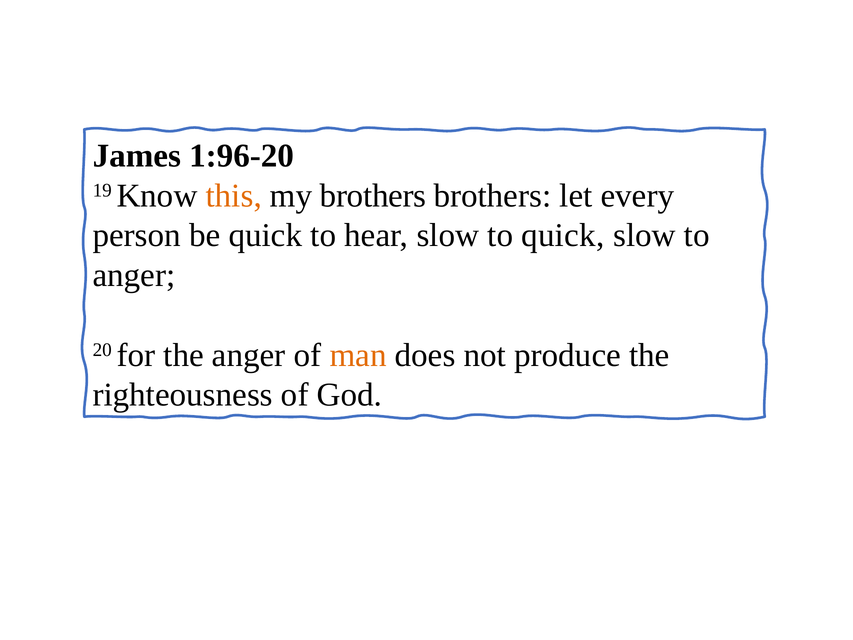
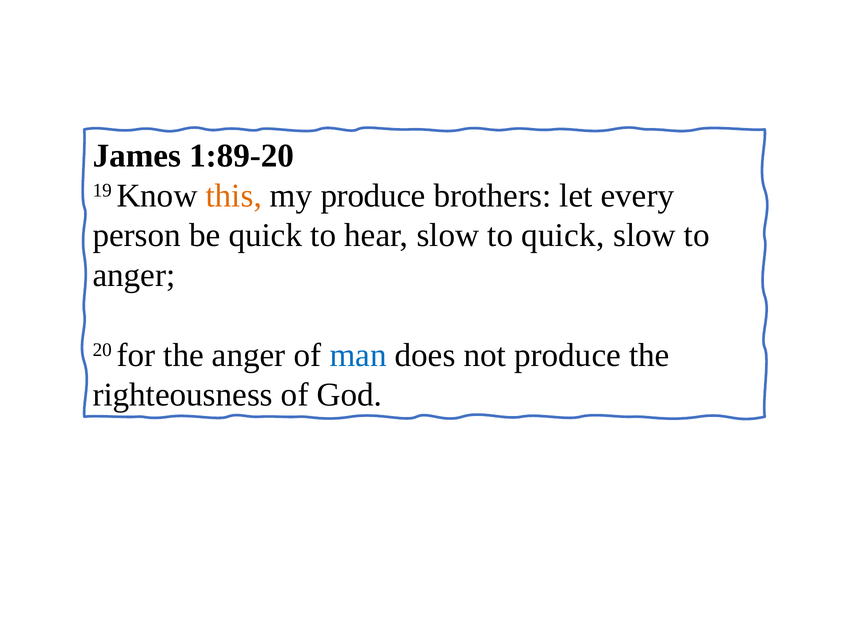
1:96-20: 1:96-20 -> 1:89-20 (242, 156)
my brothers: brothers -> produce (373, 196)
man colour: orange -> blue (358, 355)
